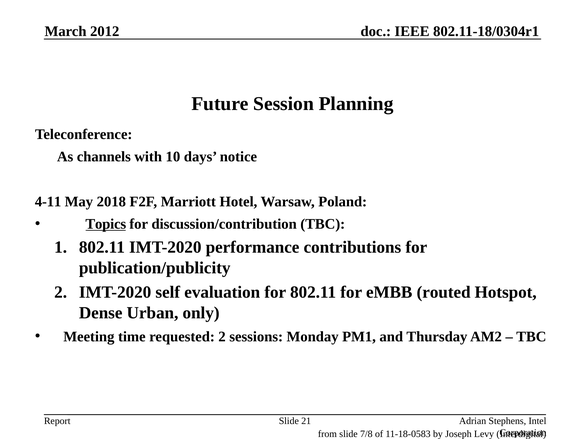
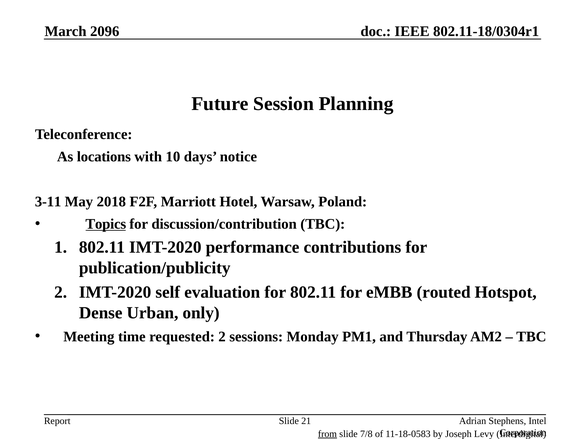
2012: 2012 -> 2096 (105, 31)
channels: channels -> locations (104, 157)
4-11: 4-11 -> 3-11 (48, 201)
from underline: none -> present (327, 434)
